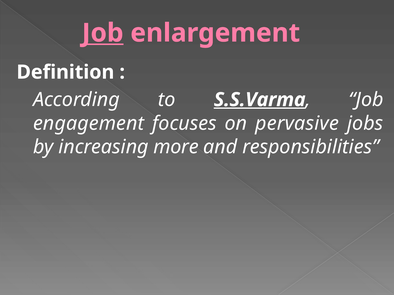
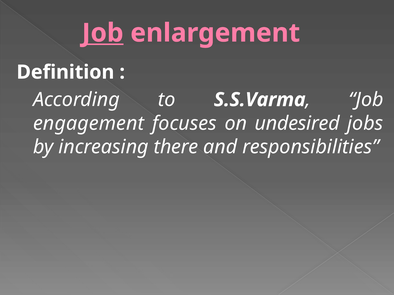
S.S.Varma underline: present -> none (260, 100)
pervasive: pervasive -> undesired (297, 123)
more: more -> there (176, 147)
